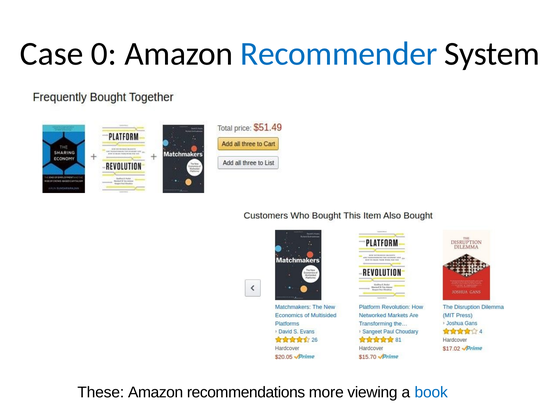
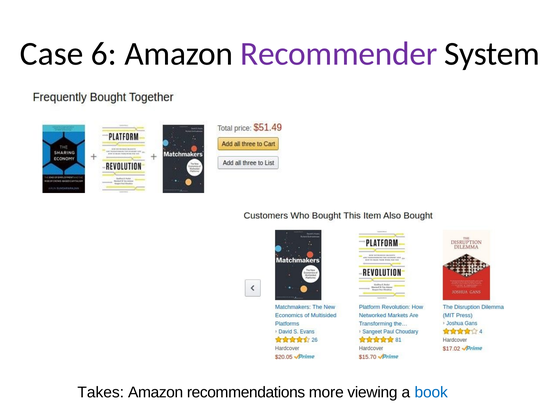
0: 0 -> 6 (104, 54)
Recommender colour: blue -> purple (339, 54)
These: These -> Takes (101, 392)
